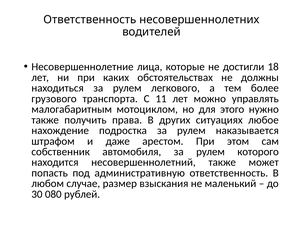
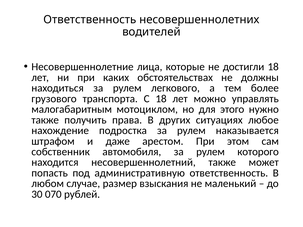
С 11: 11 -> 18 (161, 99)
080: 080 -> 070 (53, 194)
